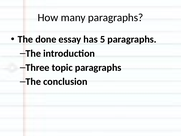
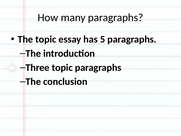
The done: done -> topic (46, 39)
